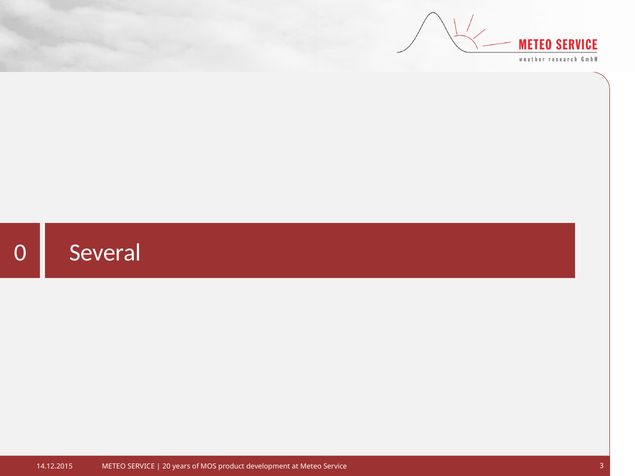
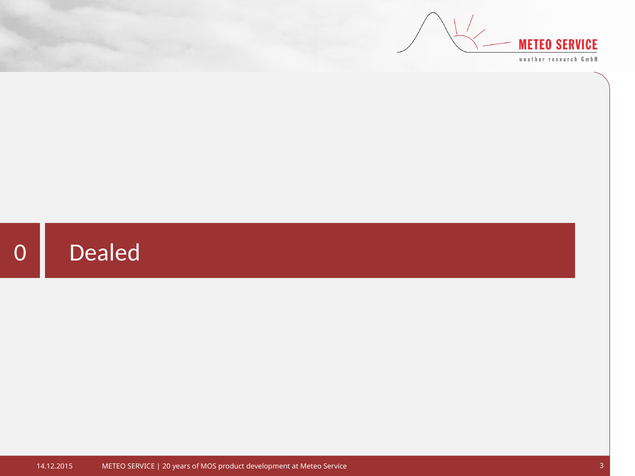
Several: Several -> Dealed (105, 253)
